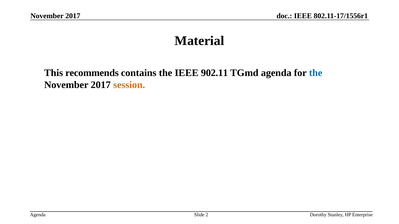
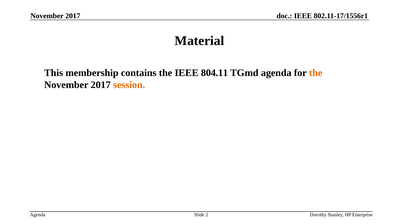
recommends: recommends -> membership (92, 73)
902.11: 902.11 -> 804.11 (214, 73)
the colour: blue -> orange (316, 73)
